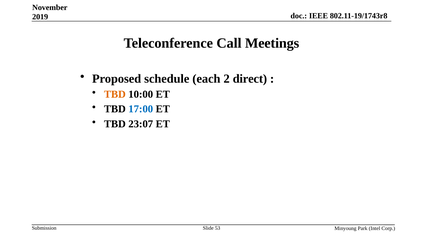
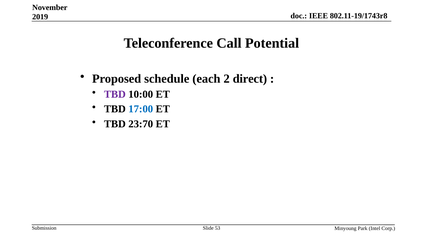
Meetings: Meetings -> Potential (272, 43)
TBD colour: orange -> purple (115, 94)
23:07: 23:07 -> 23:70 (141, 124)
